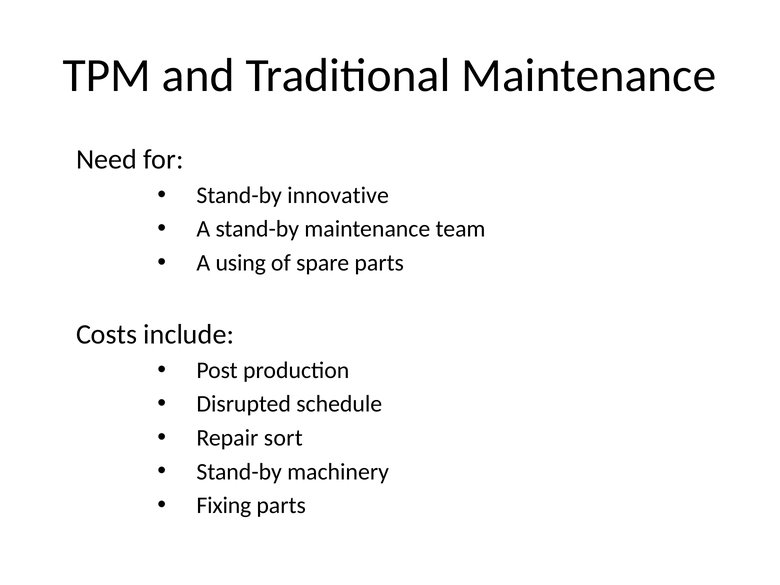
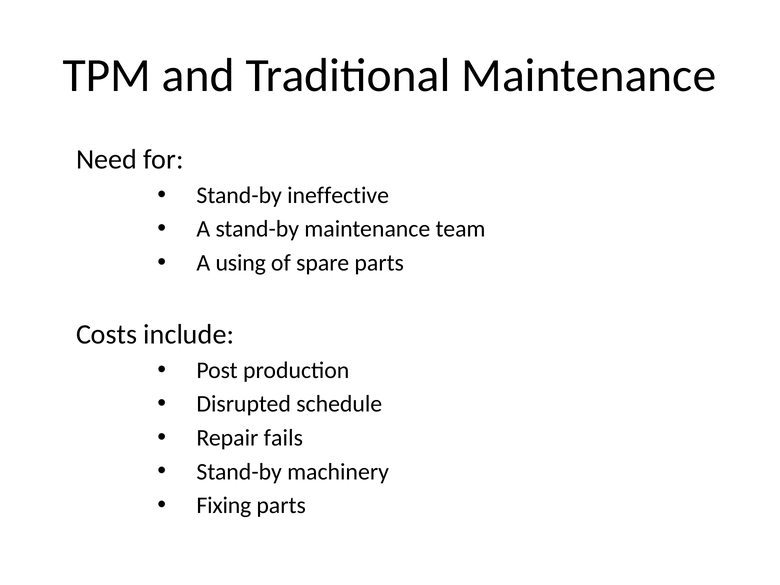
innovative: innovative -> ineffective (338, 195)
sort: sort -> fails (283, 438)
